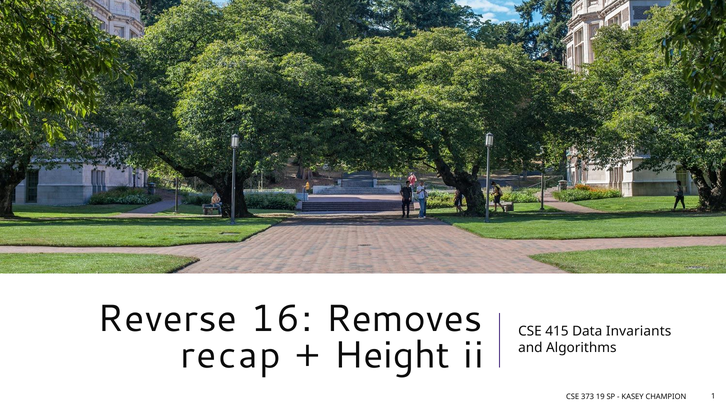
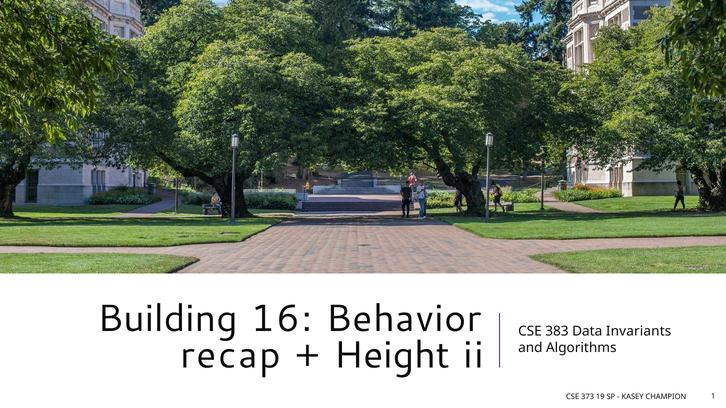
Reverse: Reverse -> Building (168, 319)
Removes: Removes -> Behavior (404, 319)
415: 415 -> 383 (557, 332)
